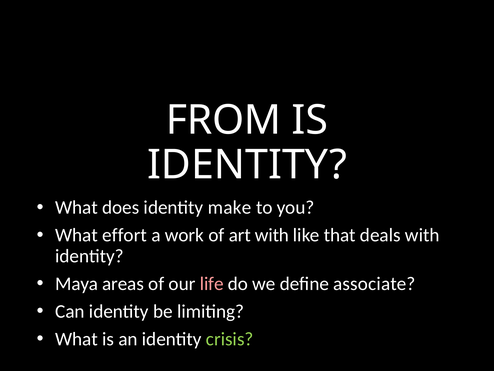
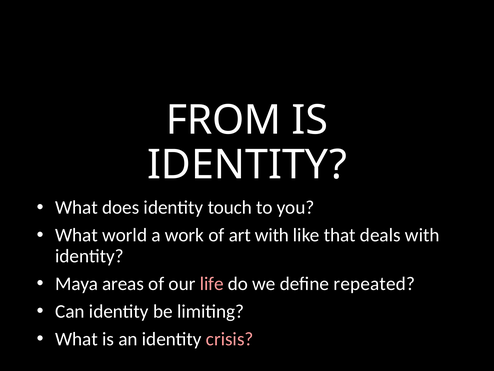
make: make -> touch (230, 207)
effort: effort -> world (125, 235)
associate: associate -> repeated (374, 283)
crisis colour: light green -> pink (230, 339)
